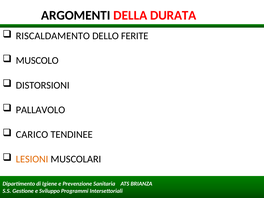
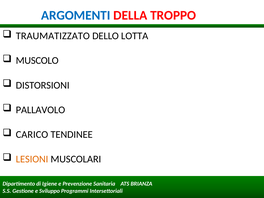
ARGOMENTI colour: black -> blue (76, 15)
DURATA: DURATA -> TROPPO (173, 15)
RISCALDAMENTO: RISCALDAMENTO -> TRAUMATIZZATO (53, 36)
FERITE: FERITE -> LOTTA (135, 36)
